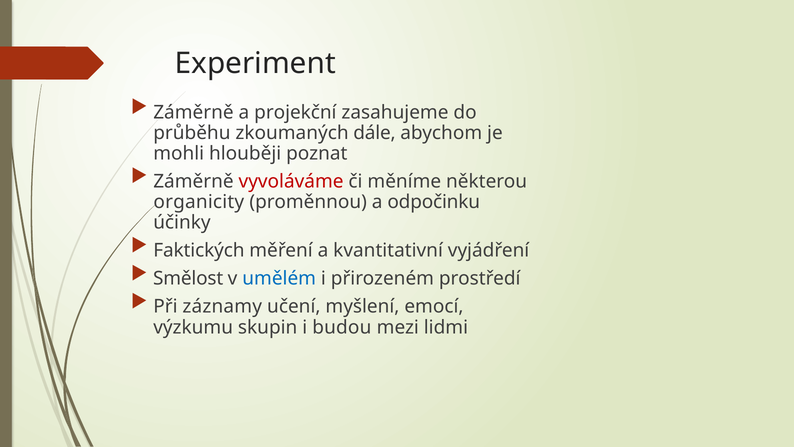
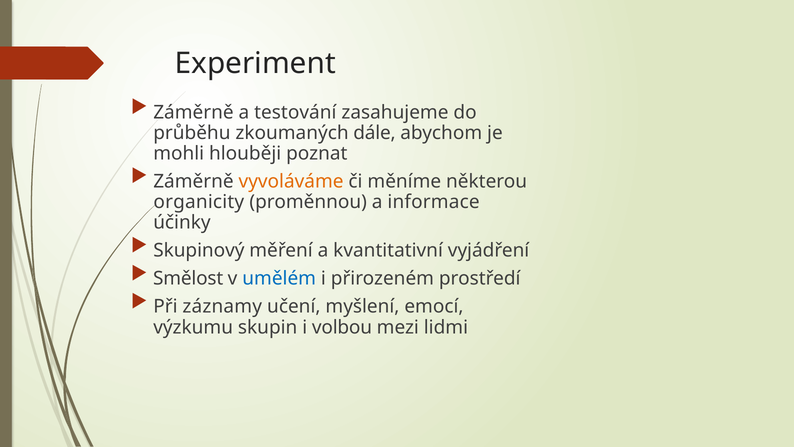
projekční: projekční -> testování (295, 112)
vyvoláváme colour: red -> orange (291, 181)
odpočinku: odpočinku -> informace (434, 202)
Faktických: Faktických -> Skupinový (199, 250)
budou: budou -> volbou (342, 327)
